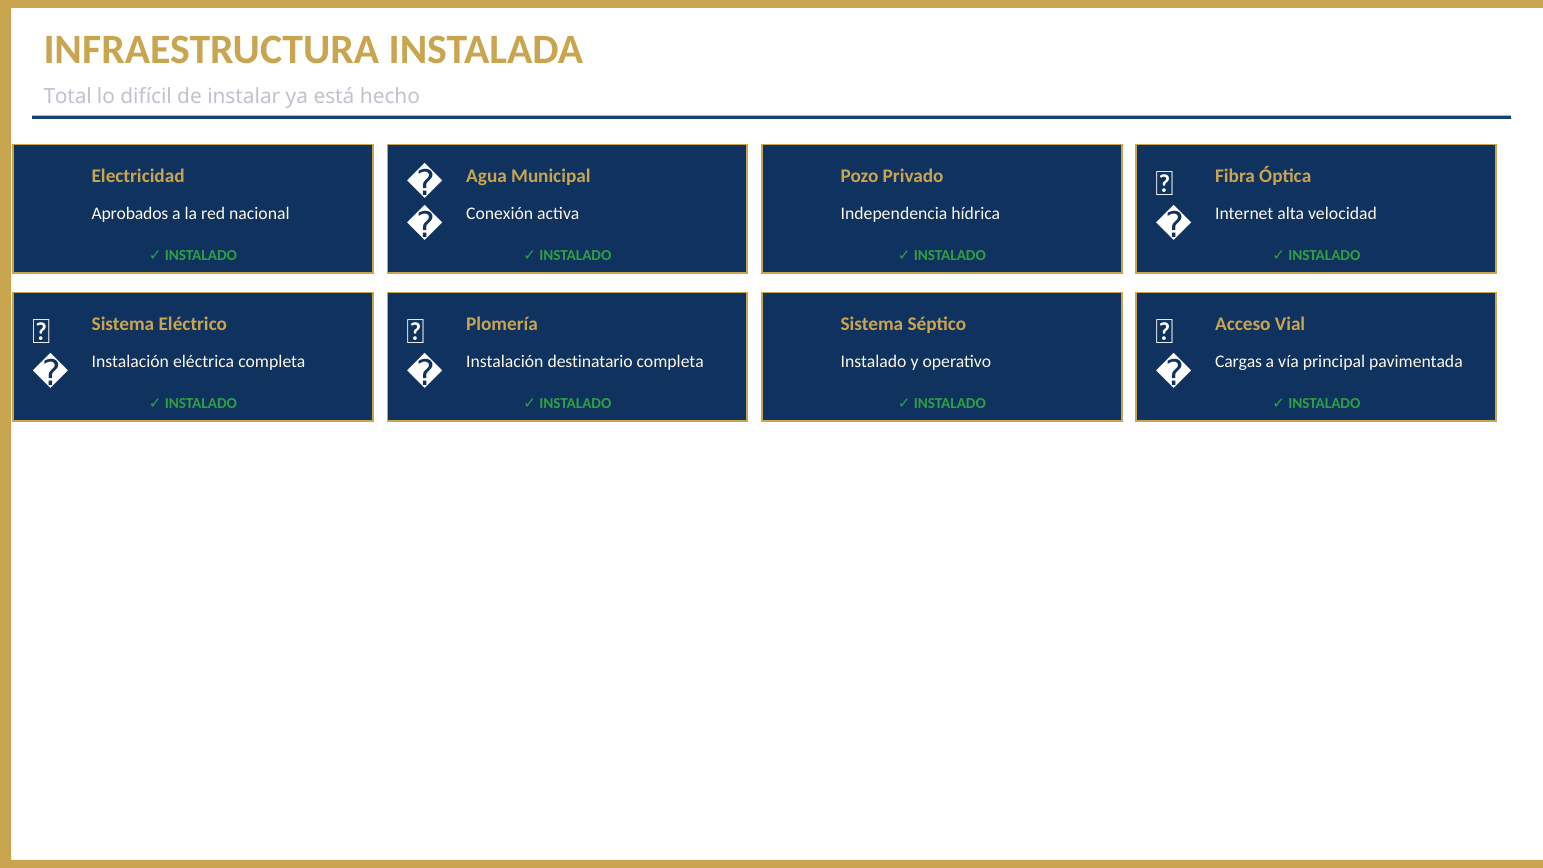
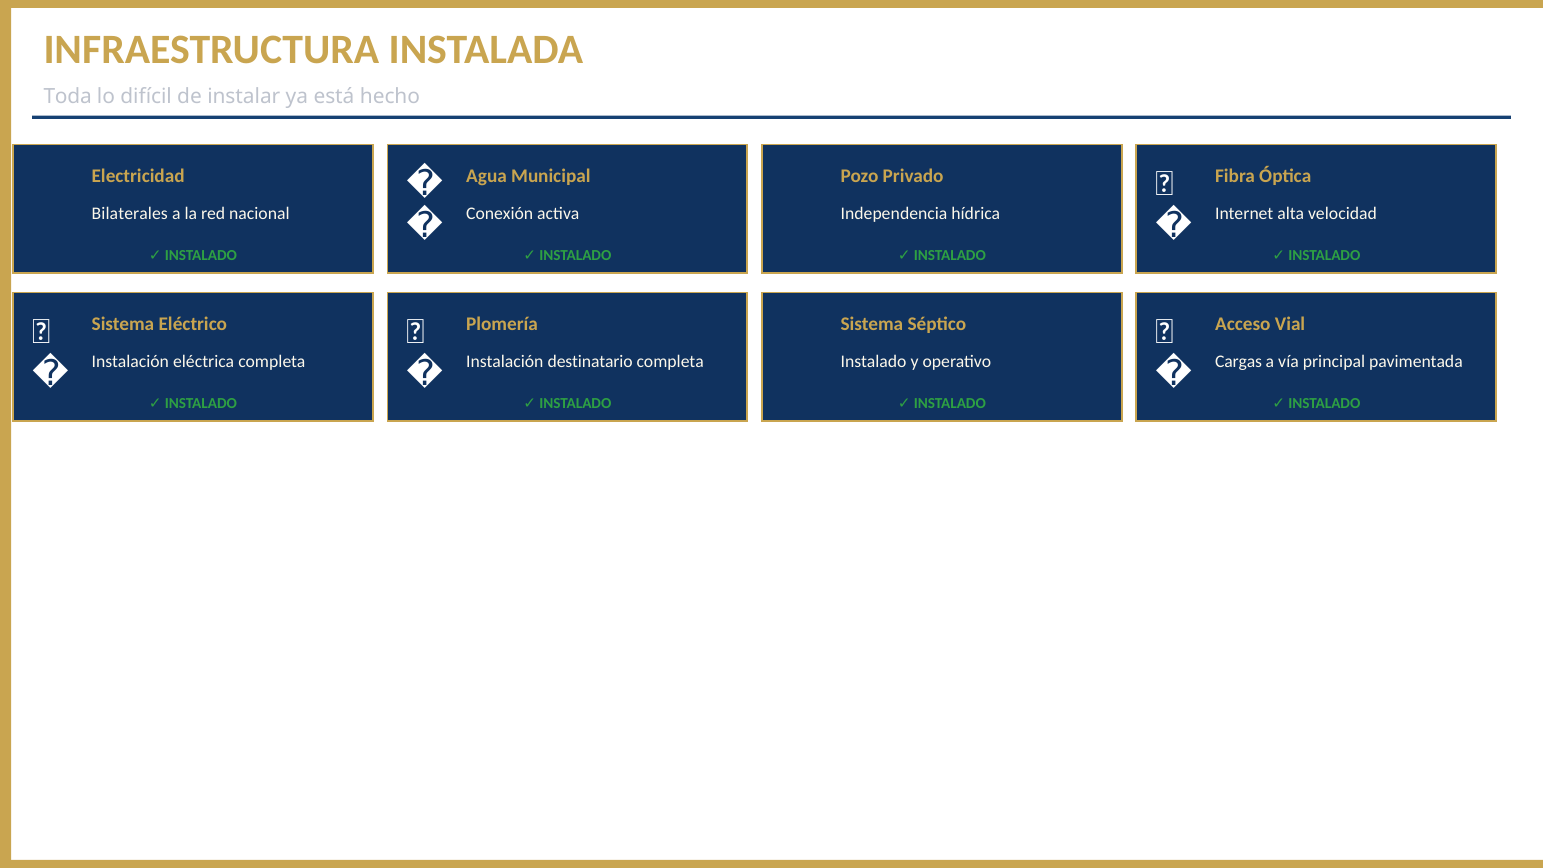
Total: Total -> Toda (68, 97)
Aprobados: Aprobados -> Bilaterales (130, 214)
